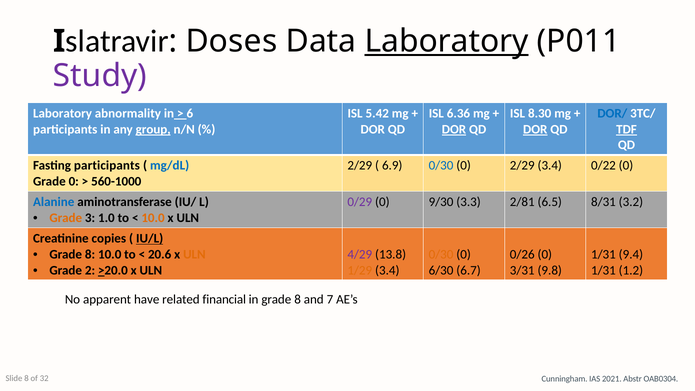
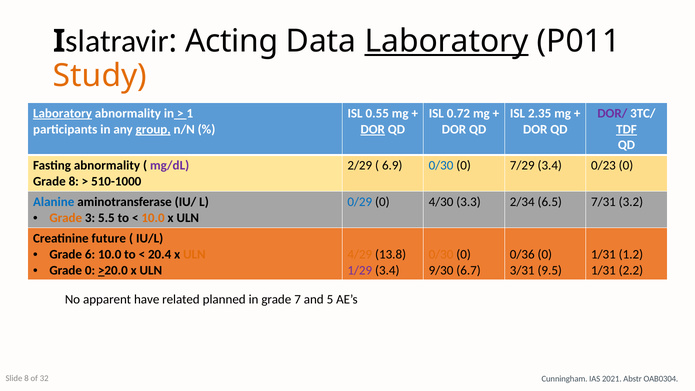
Doses: Doses -> Acting (232, 41)
Study colour: purple -> orange (100, 76)
Laboratory underline: none -> present (63, 113)
6: 6 -> 1 (190, 113)
5.42: 5.42 -> 0.55 (377, 113)
6.36: 6.36 -> 0.72 (458, 113)
8.30: 8.30 -> 2.35 (540, 113)
DOR/ colour: blue -> purple (612, 113)
DOR underline: none -> present (373, 129)
DOR underline: present -> none (454, 129)
DOR underline: present -> none (535, 129)
Fasting participants: participants -> abnormality (107, 165)
mg/dL colour: blue -> purple (170, 165)
0 2/29: 2/29 -> 7/29 (522, 165)
0/22: 0/22 -> 0/23 (603, 165)
Grade 0: 0 -> 8 (74, 181)
560-1000: 560-1000 -> 510-1000 (116, 181)
0/29 colour: purple -> blue (360, 202)
9/30: 9/30 -> 4/30 (441, 202)
2/81: 2/81 -> 2/34 (522, 202)
8/31: 8/31 -> 7/31 (603, 202)
1.0: 1.0 -> 5.5 (106, 218)
copies: copies -> future (109, 239)
IU/L underline: present -> none (150, 239)
8: 8 -> 6 (90, 254)
20.6: 20.6 -> 20.4 (160, 254)
4/29 colour: purple -> orange (360, 254)
0/26: 0/26 -> 0/36 (522, 254)
9.4: 9.4 -> 1.2 (631, 254)
Grade 2: 2 -> 0 (90, 270)
1/29 colour: orange -> purple (360, 270)
6/30: 6/30 -> 9/30 (441, 270)
9.8: 9.8 -> 9.5 (550, 270)
1.2: 1.2 -> 2.2 (631, 270)
financial: financial -> planned (224, 300)
in grade 8: 8 -> 7 (298, 300)
7: 7 -> 5 (330, 300)
